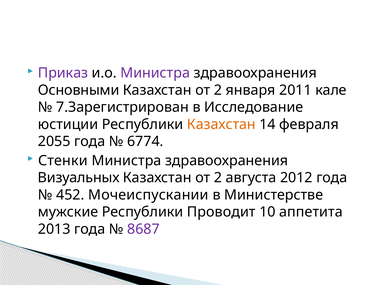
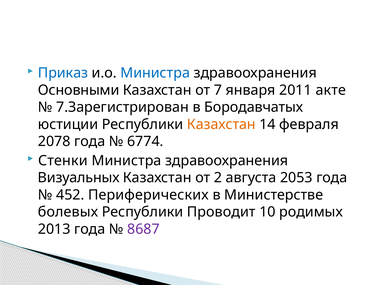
Приказ colour: purple -> blue (63, 73)
Министра colour: purple -> blue (155, 73)
2: 2 -> 7 (218, 90)
кале: кале -> акте (331, 90)
Исследование: Исследование -> Бородавчатых (254, 107)
2055: 2055 -> 2078 (54, 141)
2012: 2012 -> 2053 (296, 178)
Мочеиспускании: Мочеиспускании -> Периферических (148, 195)
мужские: мужские -> болевых (68, 212)
аппетита: аппетита -> родимых (311, 212)
